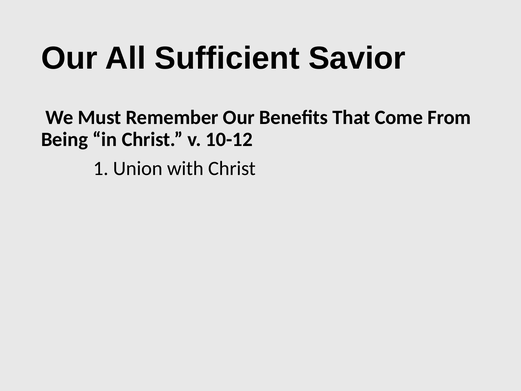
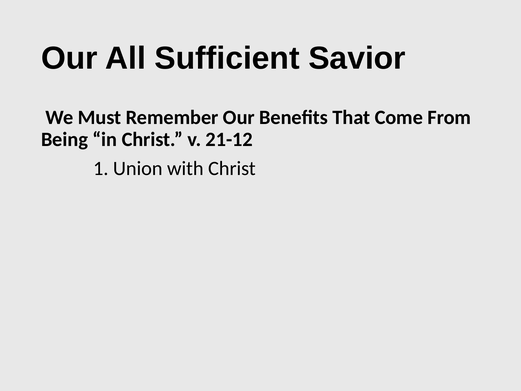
10-12: 10-12 -> 21-12 (229, 139)
